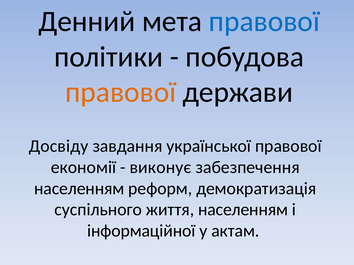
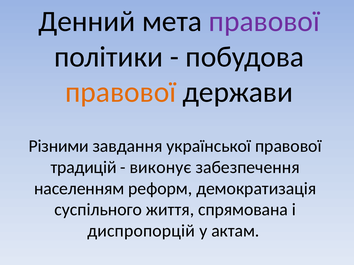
правової colour: blue -> purple (264, 21)
Досвіду: Досвіду -> Різними (59, 146)
економії: економії -> традицій (84, 168)
життя населенням: населенням -> спрямована (243, 210)
інформаційної: інформаційної -> диспропорцій (141, 231)
